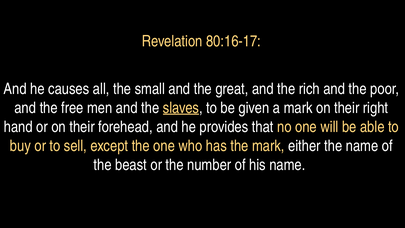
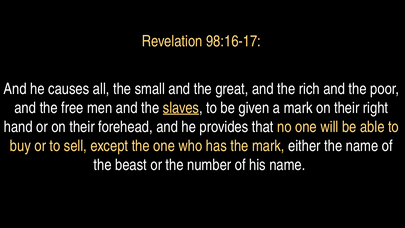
80:16-17: 80:16-17 -> 98:16-17 (234, 41)
